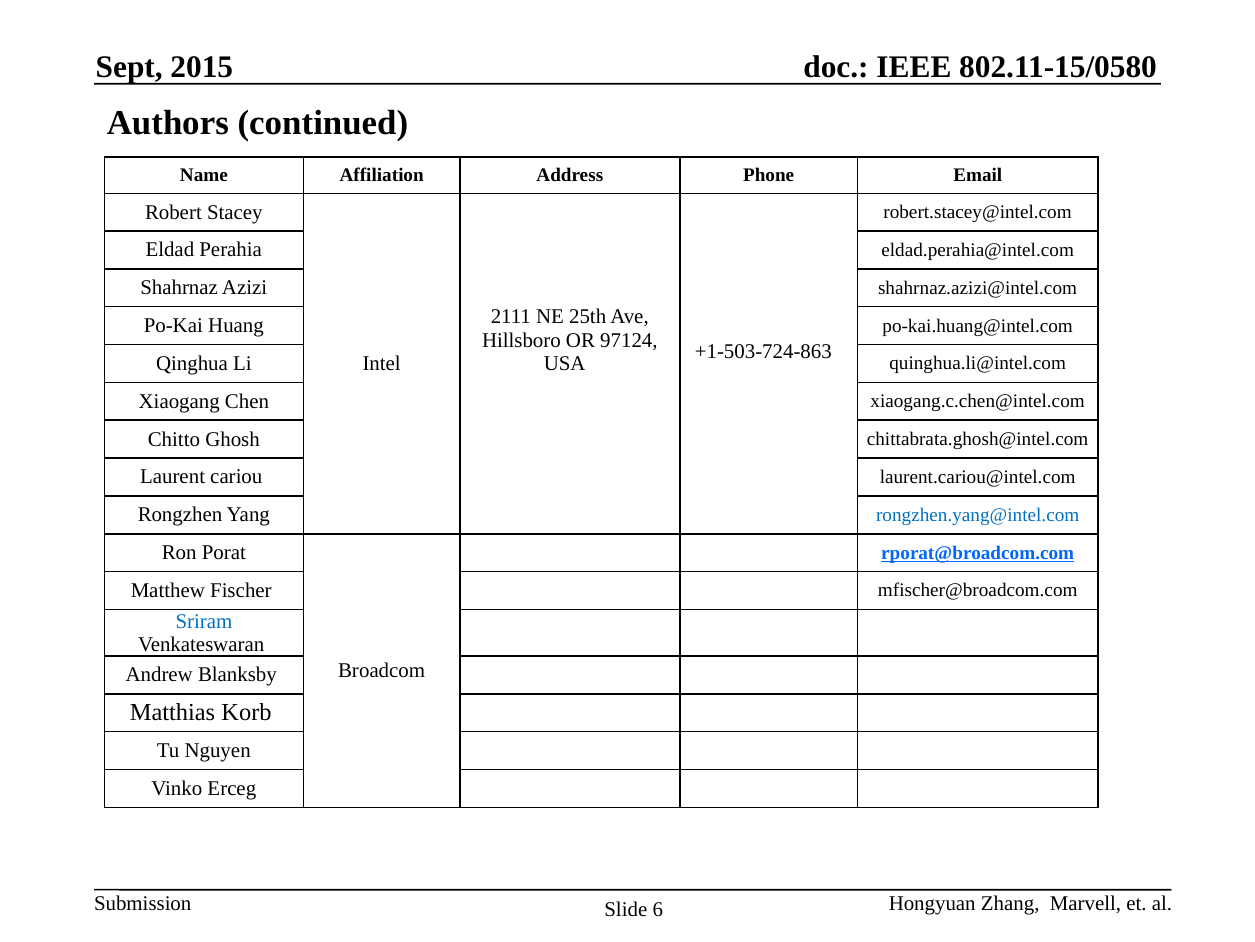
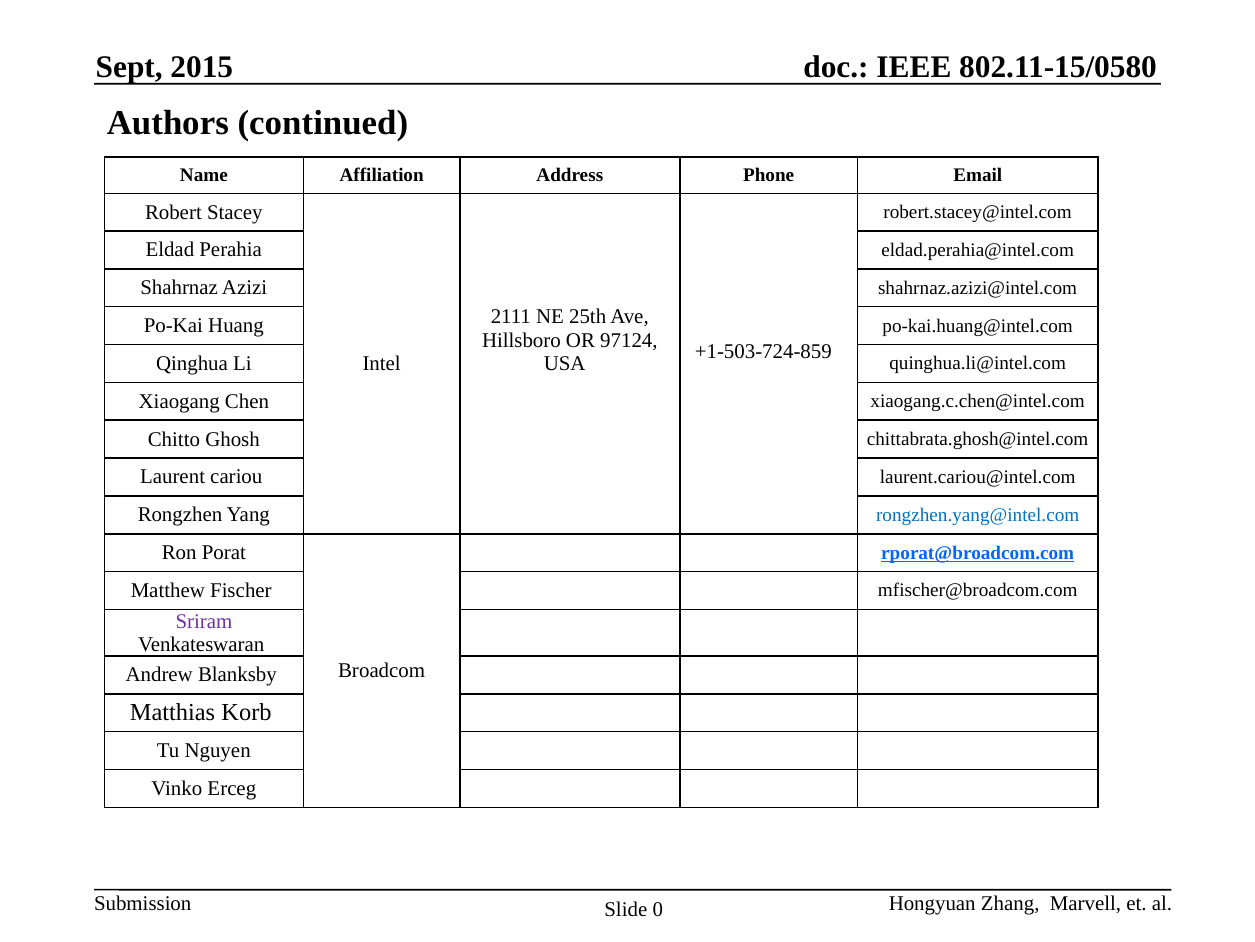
+1-503-724-863: +1-503-724-863 -> +1-503-724-859 (763, 352)
Sriram colour: blue -> purple (204, 621)
6: 6 -> 0 (658, 909)
